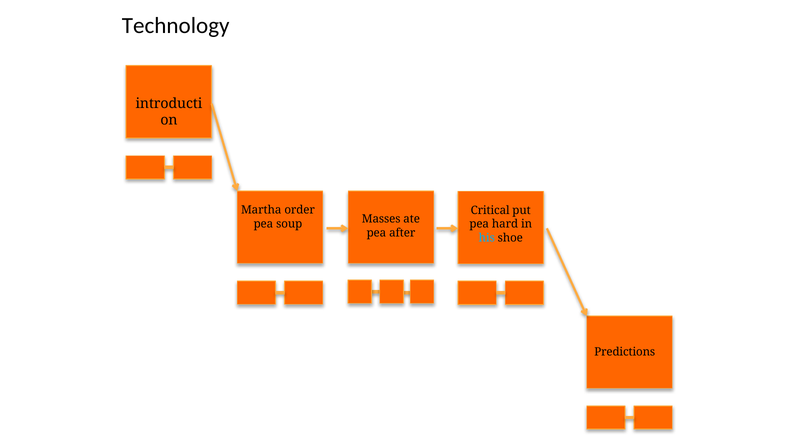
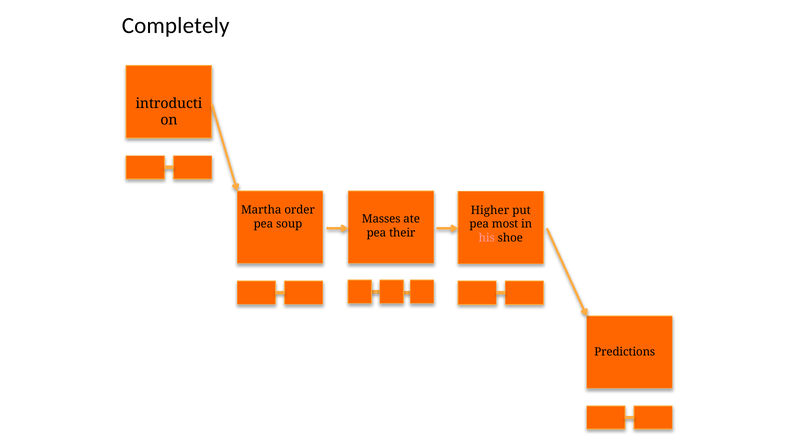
Technology: Technology -> Completely (176, 26)
Critical: Critical -> Higher (490, 210)
hard: hard -> most (505, 224)
after: after -> their (402, 233)
his colour: light blue -> pink (487, 238)
